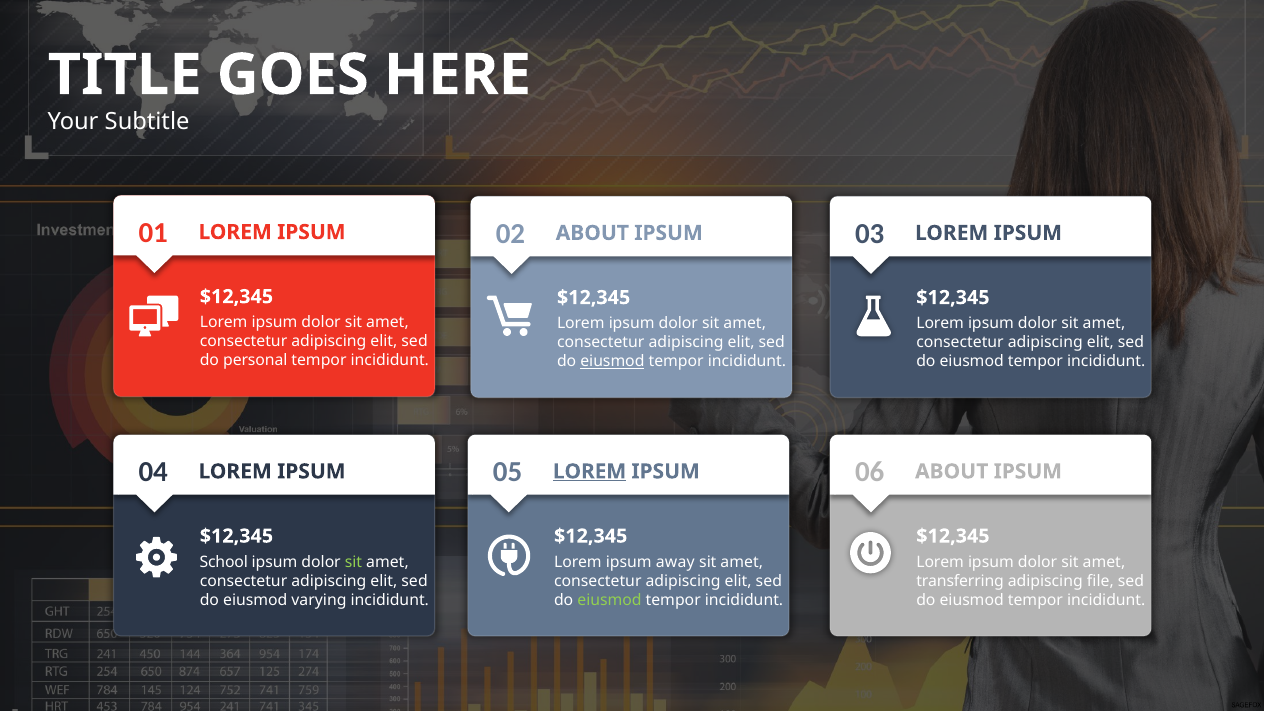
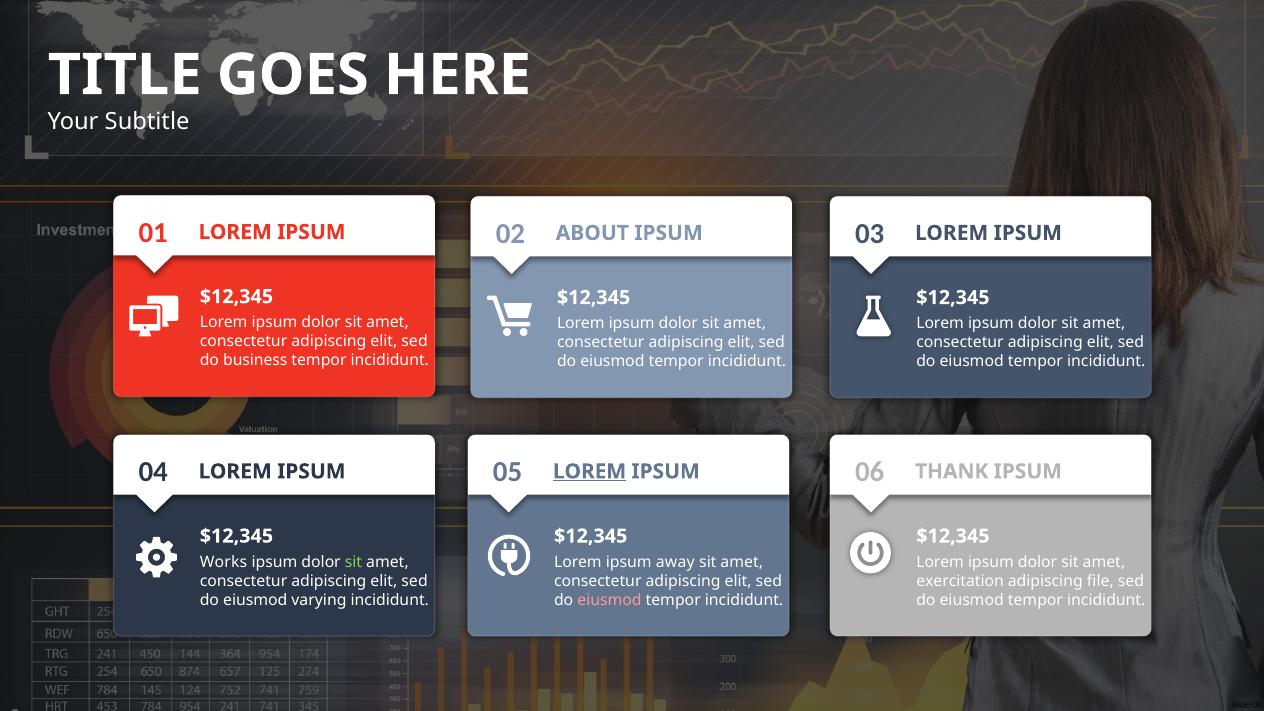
personal: personal -> business (255, 361)
eiusmod underline: present -> none (612, 362)
06 ABOUT: ABOUT -> THANK (952, 471)
School: School -> Works (224, 562)
transferring: transferring -> exercitation (960, 581)
eiusmod colour: light green -> pink (609, 600)
